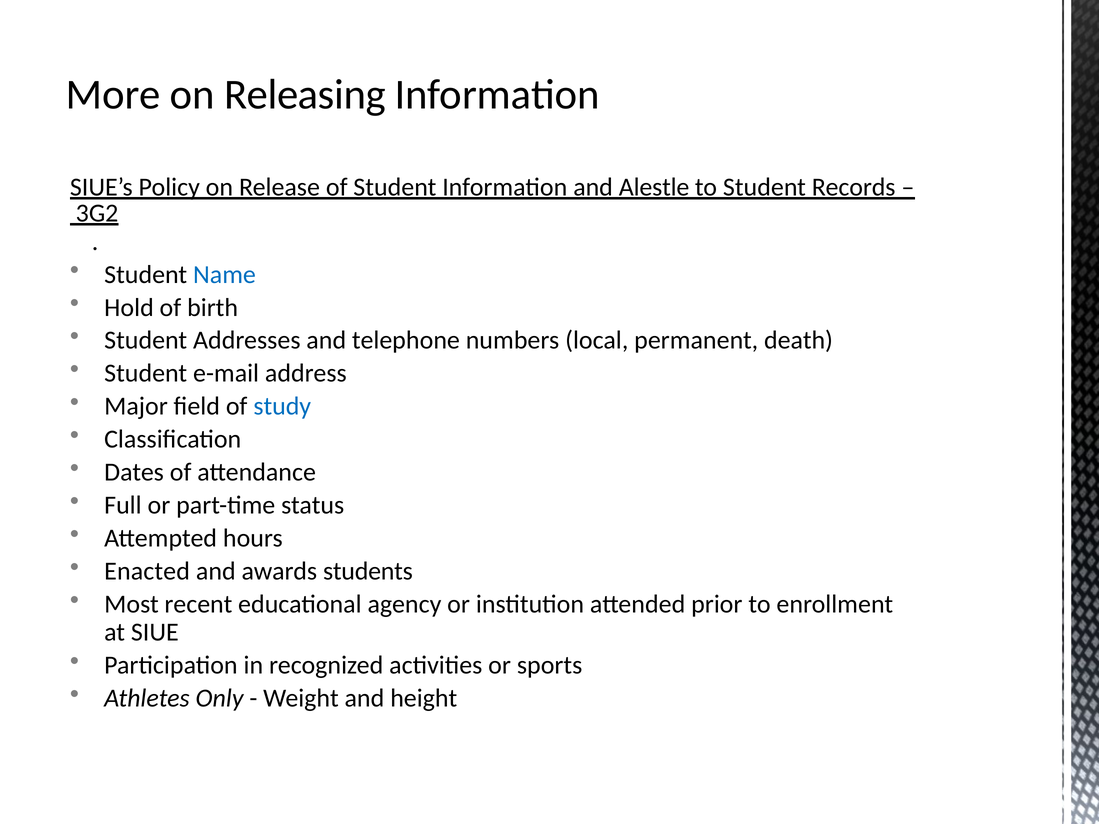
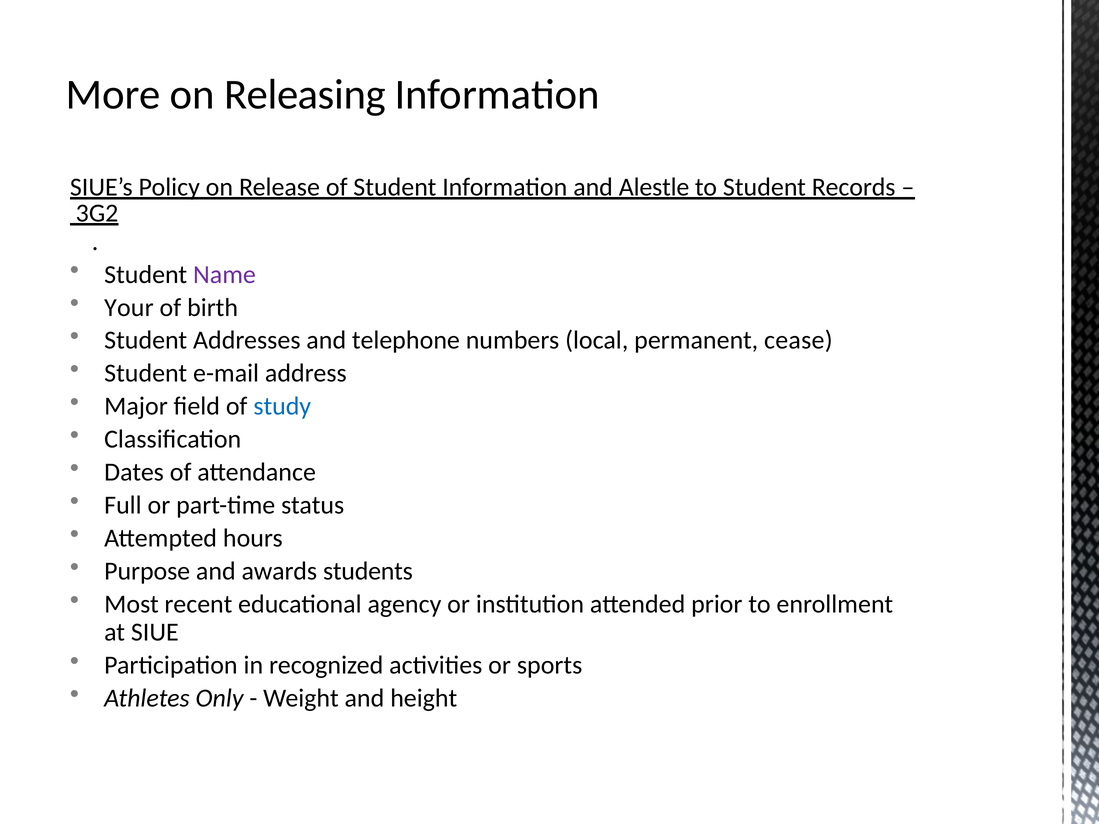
Name colour: blue -> purple (224, 275)
Hold: Hold -> Your (129, 308)
death: death -> cease (798, 341)
Enacted: Enacted -> Purpose (147, 571)
